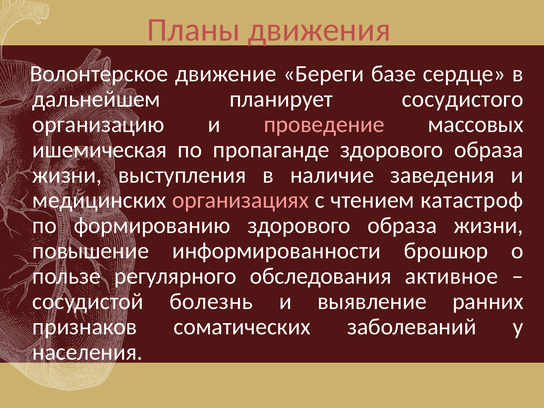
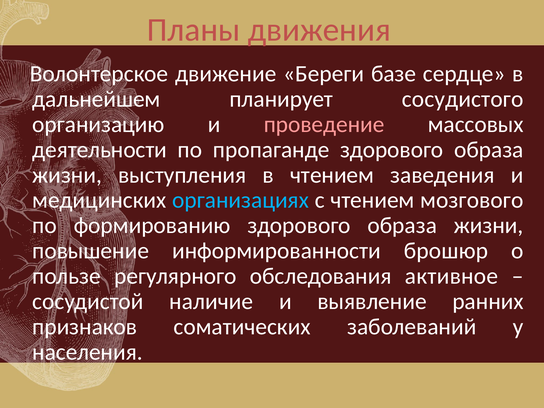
ишемическая: ишемическая -> деятельности (100, 150)
в наличие: наличие -> чтением (332, 175)
организациях colour: pink -> light blue (241, 200)
катастроф: катастроф -> мозгового (472, 200)
болезнь: болезнь -> наличие (211, 302)
